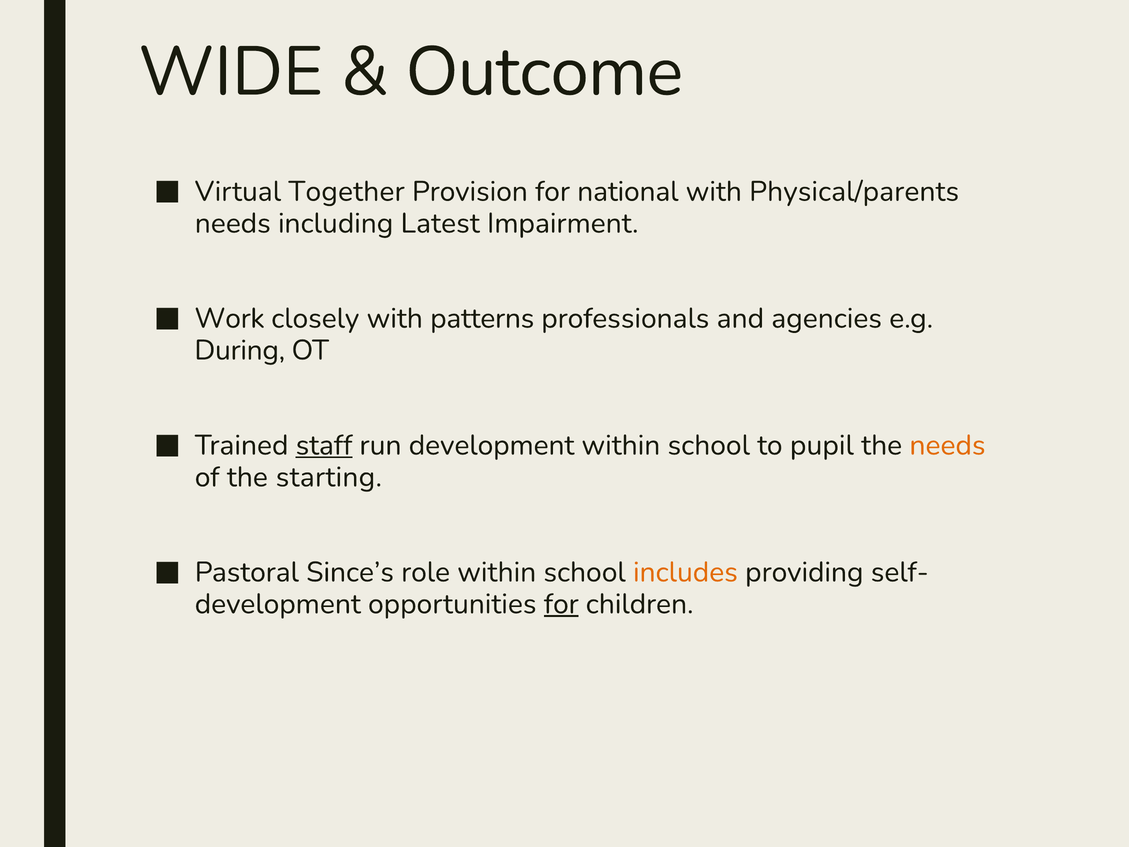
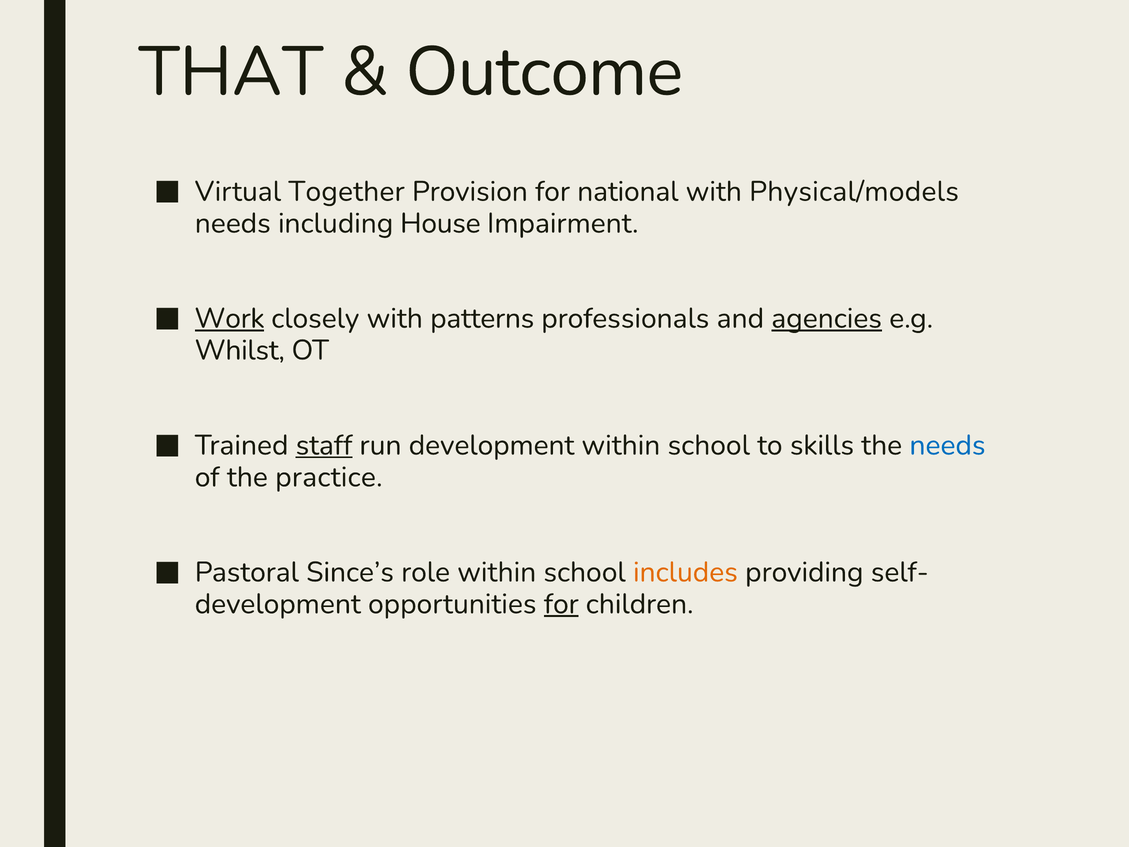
WIDE: WIDE -> THAT (231, 72)
Physical/parents: Physical/parents -> Physical/models (854, 191)
Latest: Latest -> House (440, 223)
Work underline: none -> present (230, 318)
agencies underline: none -> present (827, 318)
During: During -> Whilst (240, 350)
pupil: pupil -> skills (822, 445)
needs colour: orange -> blue (947, 445)
starting: starting -> practice (329, 477)
